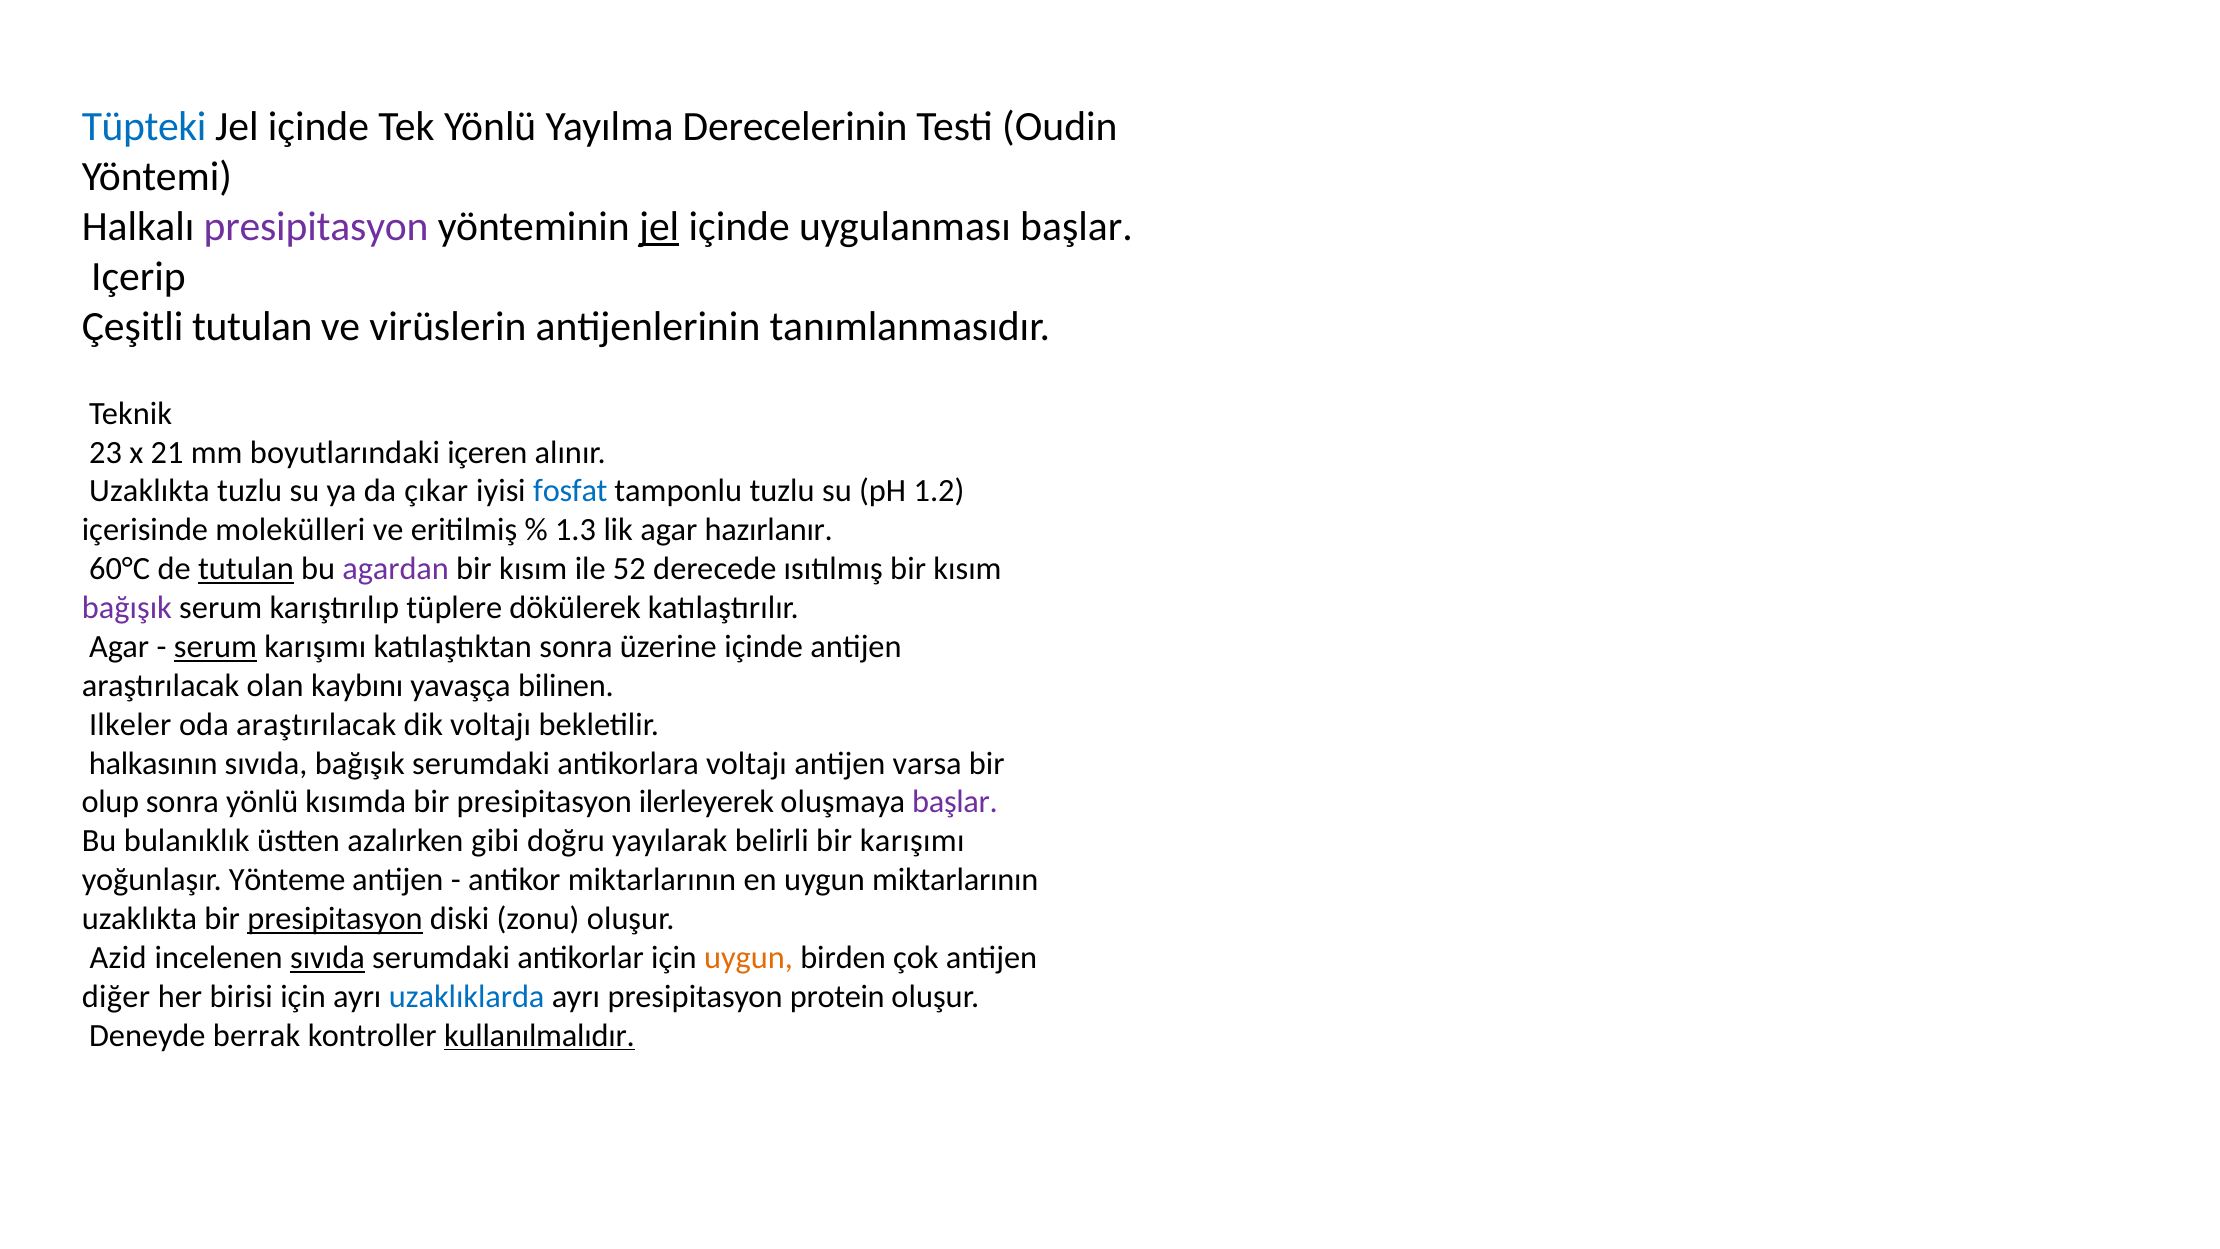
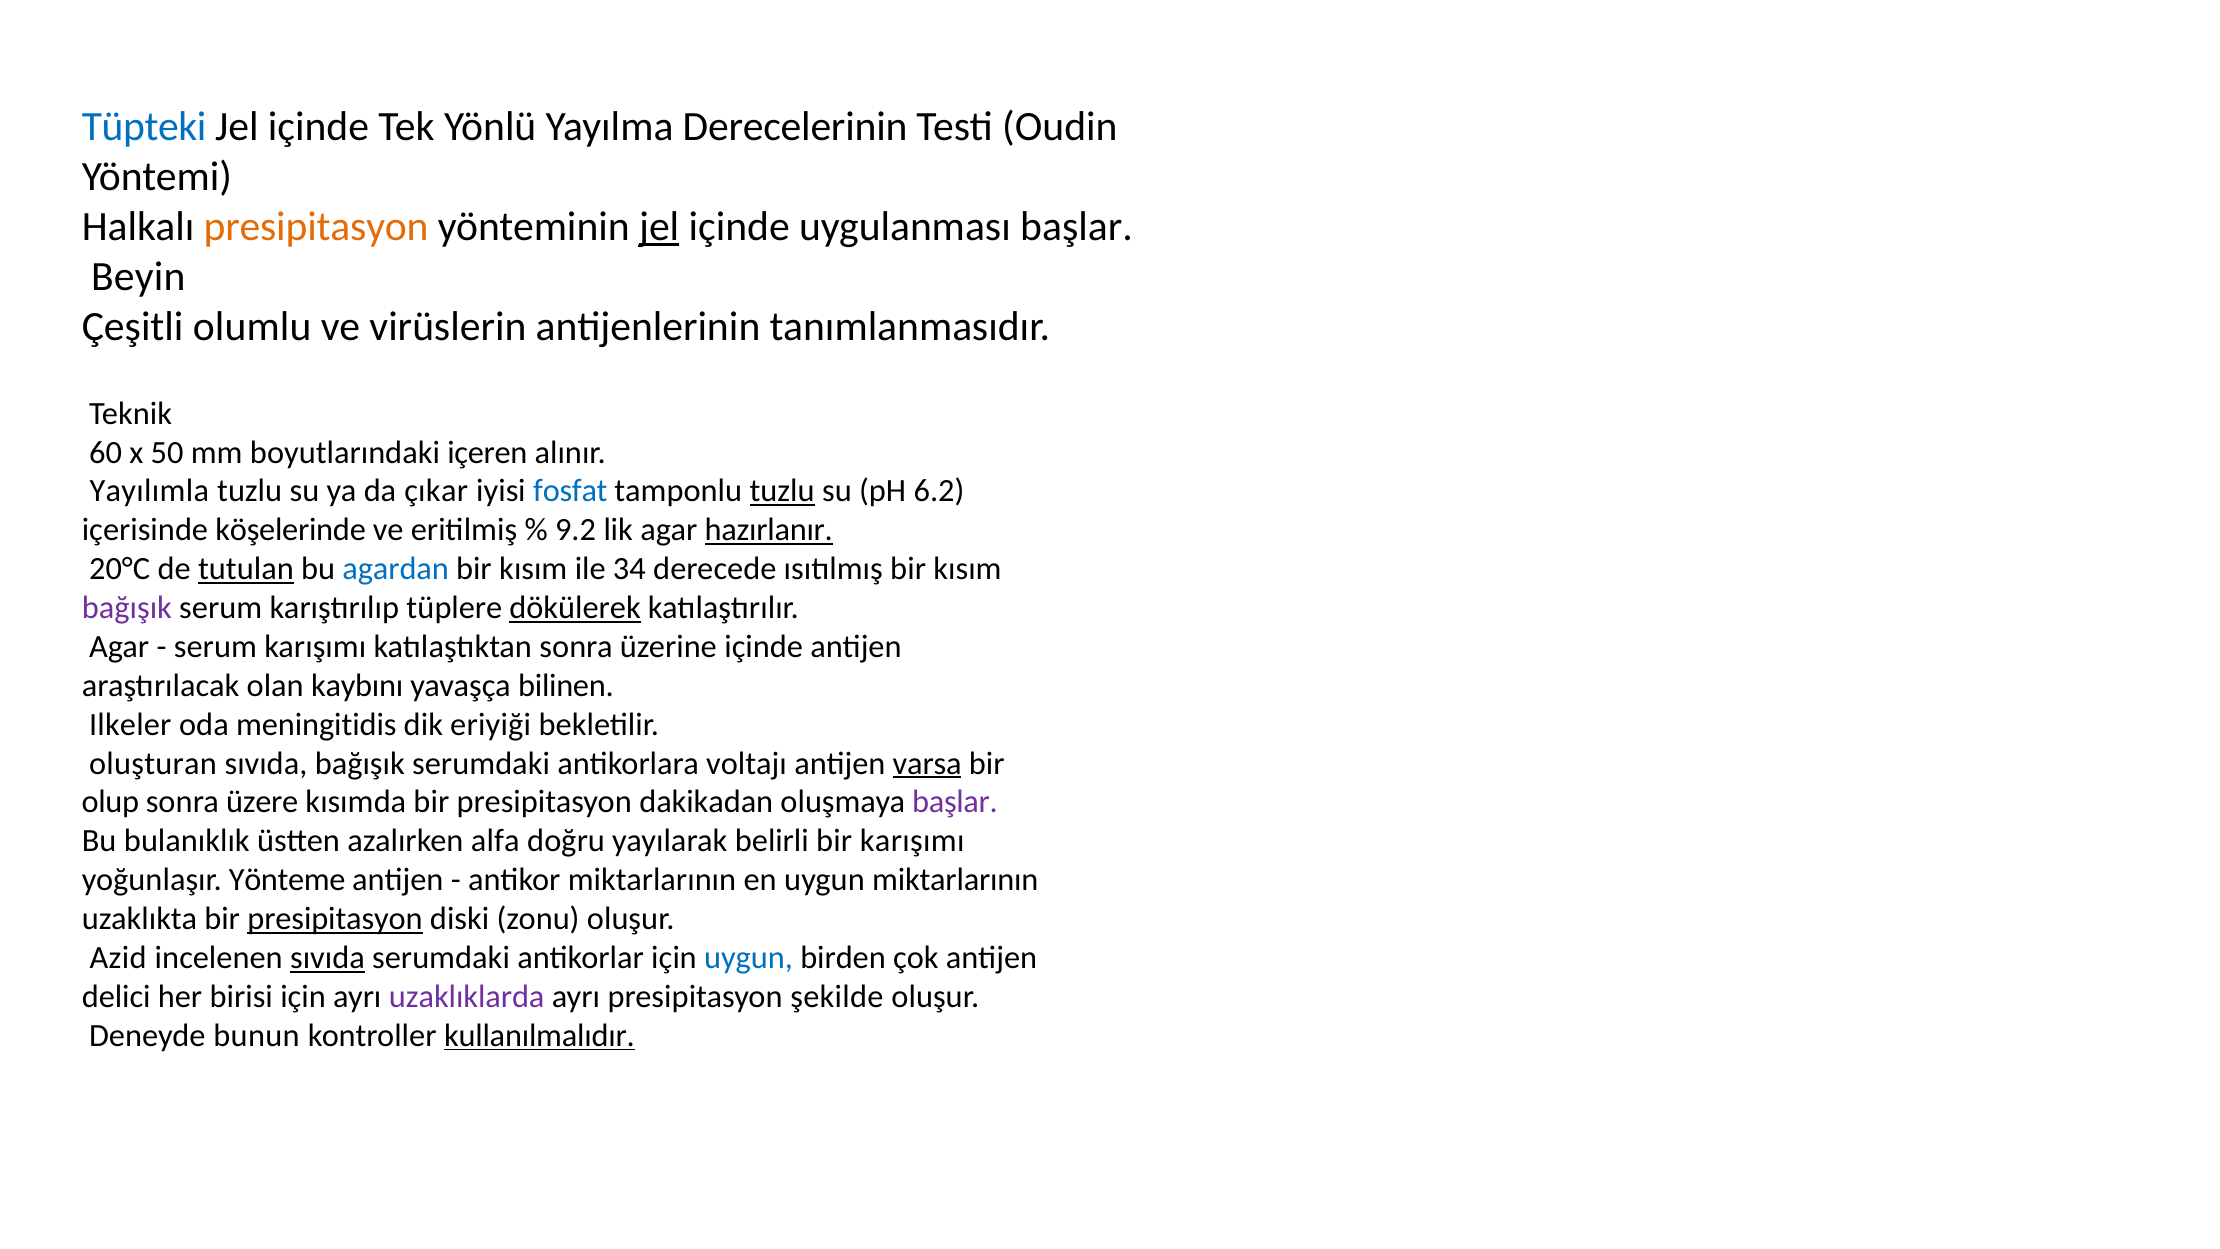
presipitasyon colour: purple -> orange (316, 227)
Içerip: Içerip -> Beyin (138, 277)
Çeşitli tutulan: tutulan -> olumlu (252, 326)
23: 23 -> 60 (106, 452)
21: 21 -> 50 (167, 452)
Uzaklıkta: Uzaklıkta -> Yayılımla (149, 491)
tuzlu underline: none -> present (782, 491)
1.2: 1.2 -> 6.2 (939, 491)
molekülleri: molekülleri -> köşelerinde (291, 530)
1.3: 1.3 -> 9.2 (576, 530)
hazırlanır underline: none -> present (769, 530)
60°C: 60°C -> 20°C (120, 569)
agardan colour: purple -> blue (396, 569)
52: 52 -> 34 (629, 569)
dökülerek underline: none -> present (575, 608)
serum underline: present -> none (215, 647)
oda araştırılacak: araştırılacak -> meningitidis (316, 724)
dik voltajı: voltajı -> eriyiği (491, 724)
halkasının: halkasının -> oluşturan (153, 763)
varsa underline: none -> present (927, 763)
sonra yönlü: yönlü -> üzere (262, 802)
ilerleyerek: ilerleyerek -> dakikadan (706, 802)
gibi: gibi -> alfa (495, 841)
uygun colour: orange -> blue (749, 958)
diğer: diğer -> delici (116, 996)
uzaklıklarda colour: blue -> purple (467, 996)
protein: protein -> şekilde (837, 996)
berrak: berrak -> bunun (257, 1035)
